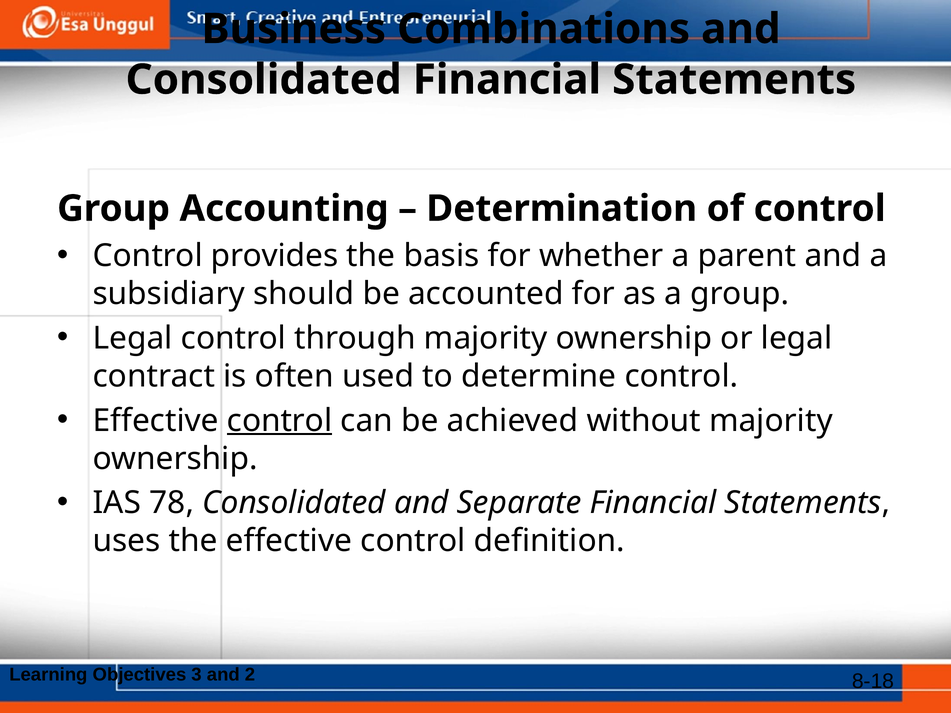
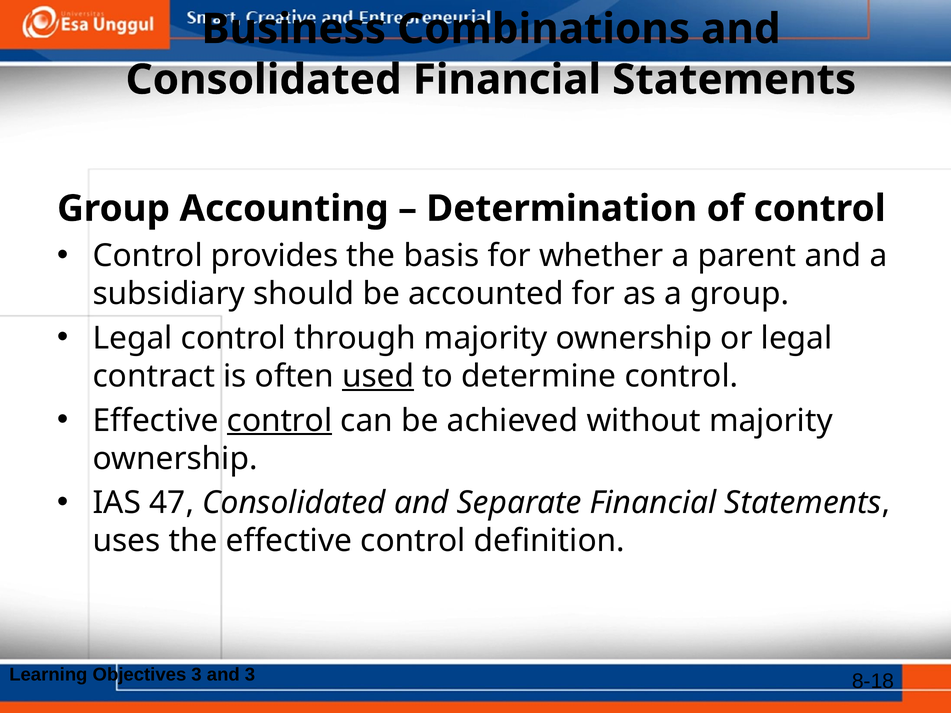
used underline: none -> present (378, 376)
78: 78 -> 47 (172, 503)
and 2: 2 -> 3 (250, 675)
